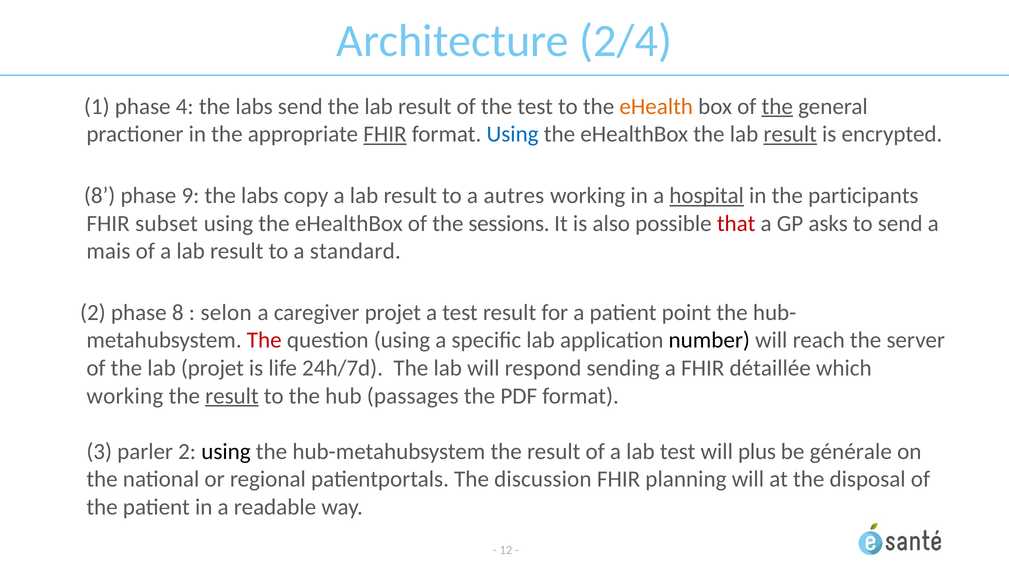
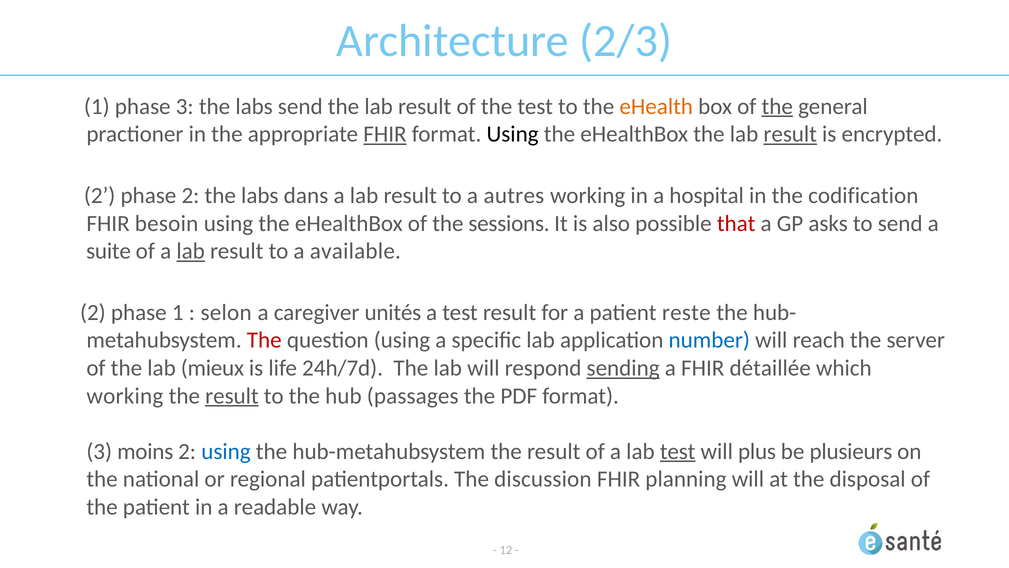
2/4: 2/4 -> 2/3 (626, 41)
phase 4: 4 -> 3 (185, 106)
Using colour: blue -> black (513, 134)
8: 8 -> 2 (100, 195)
phase 9: 9 -> 2 (190, 195)
copy: copy -> dans (306, 195)
hospital underline: present -> none (707, 195)
participants: participants -> codification (863, 195)
subset: subset -> besoin (167, 223)
mais: mais -> suite (109, 251)
lab underline: none -> present (191, 251)
standard: standard -> available (355, 251)
phase 8: 8 -> 1 (178, 312)
caregiver projet: projet -> unités (393, 312)
point: point -> reste (686, 312)
number colour: black -> blue (709, 340)
lab projet: projet -> mieux (212, 368)
sending underline: none -> present (623, 368)
parler: parler -> moins (145, 451)
using colour: black -> blue (226, 451)
test underline: none -> present (678, 451)
générale: générale -> plusieurs (851, 451)
